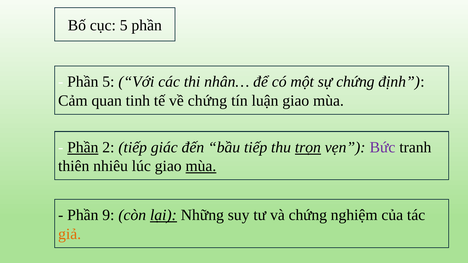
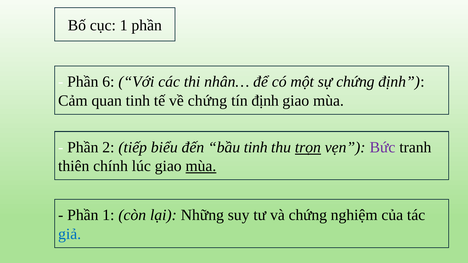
cục 5: 5 -> 1 (124, 25)
Phần 5: 5 -> 6 (108, 82)
tín luận: luận -> định (265, 101)
Phần underline: present -> none (83, 148)
giác: giác -> biểu (164, 148)
bầu tiếp: tiếp -> tinh (256, 148)
nhiêu: nhiêu -> chính (111, 166)
Phần 9: 9 -> 1 (108, 215)
lại underline: present -> none (163, 215)
giả colour: orange -> blue (70, 234)
